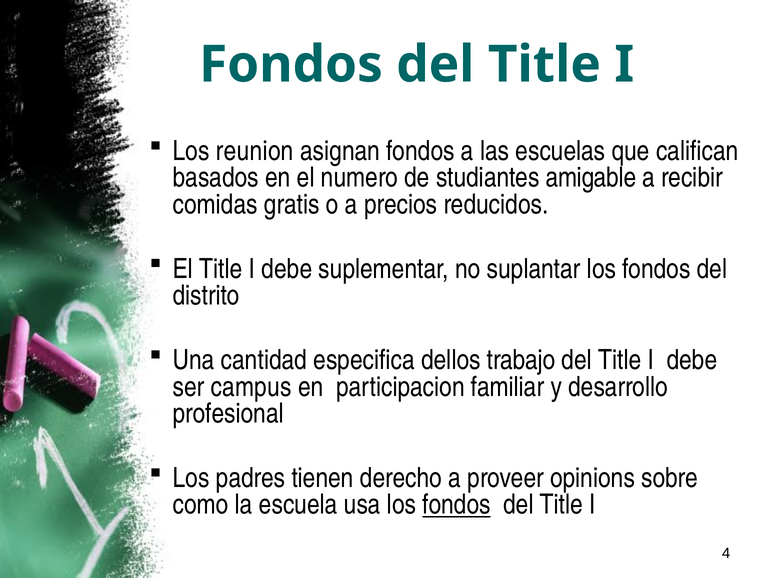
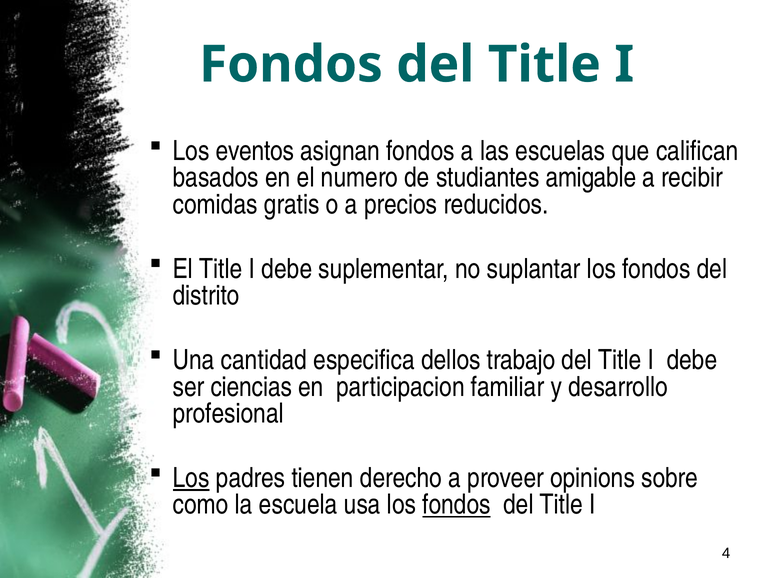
reunion: reunion -> eventos (255, 151)
campus: campus -> ciencias (251, 387)
Los underline: none -> present (191, 478)
